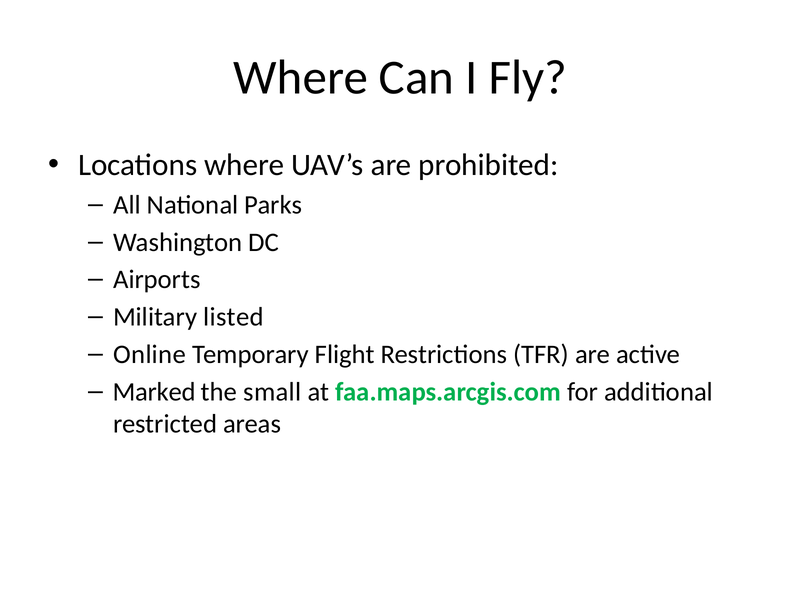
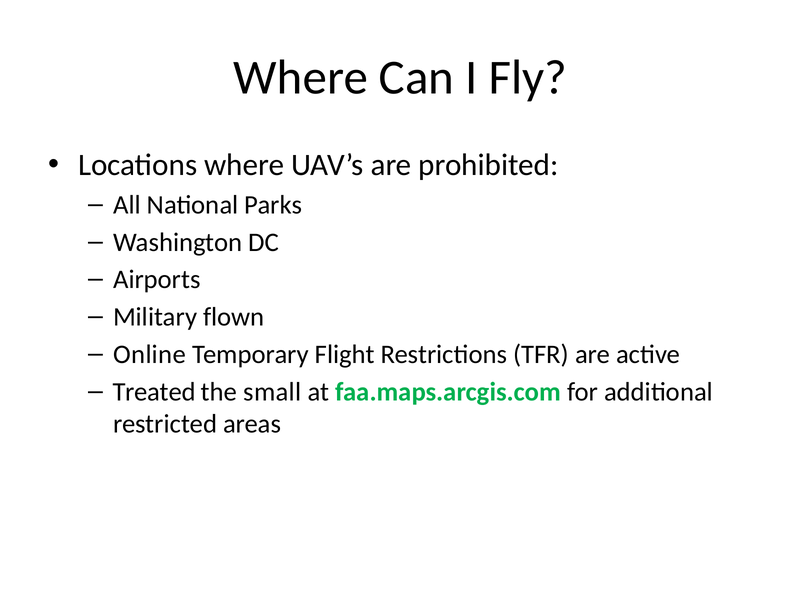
listed: listed -> flown (234, 317)
Marked: Marked -> Treated (154, 392)
